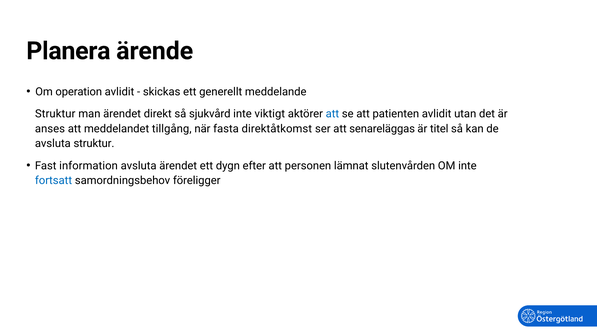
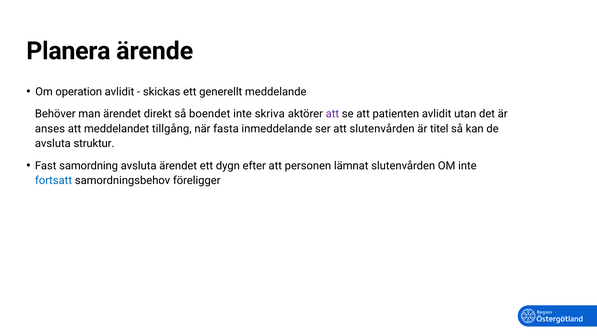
Struktur: Struktur -> Behöver (55, 114)
sjukvård: sjukvård -> boendet (210, 114)
viktigt: viktigt -> skriva (270, 114)
att colour: blue -> purple (332, 114)
direktåtkomst: direktåtkomst -> inmeddelande (277, 129)
att senareläggas: senareläggas -> slutenvården (382, 129)
information: information -> samordning (89, 166)
